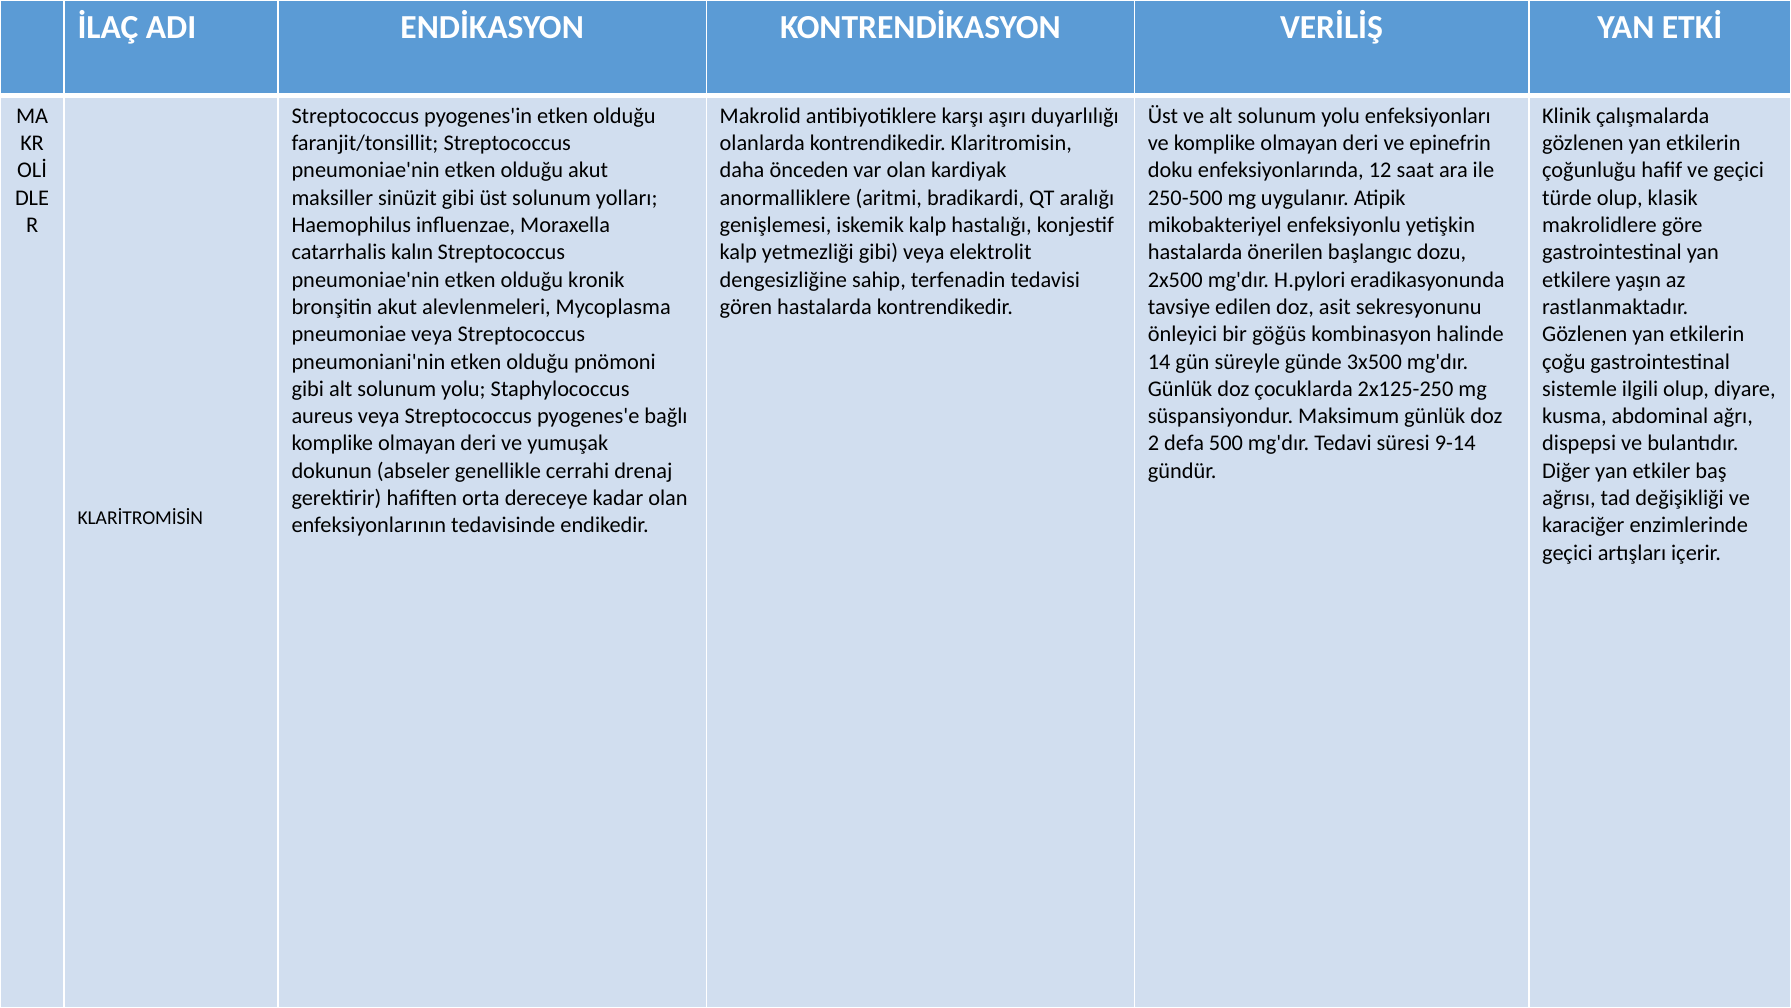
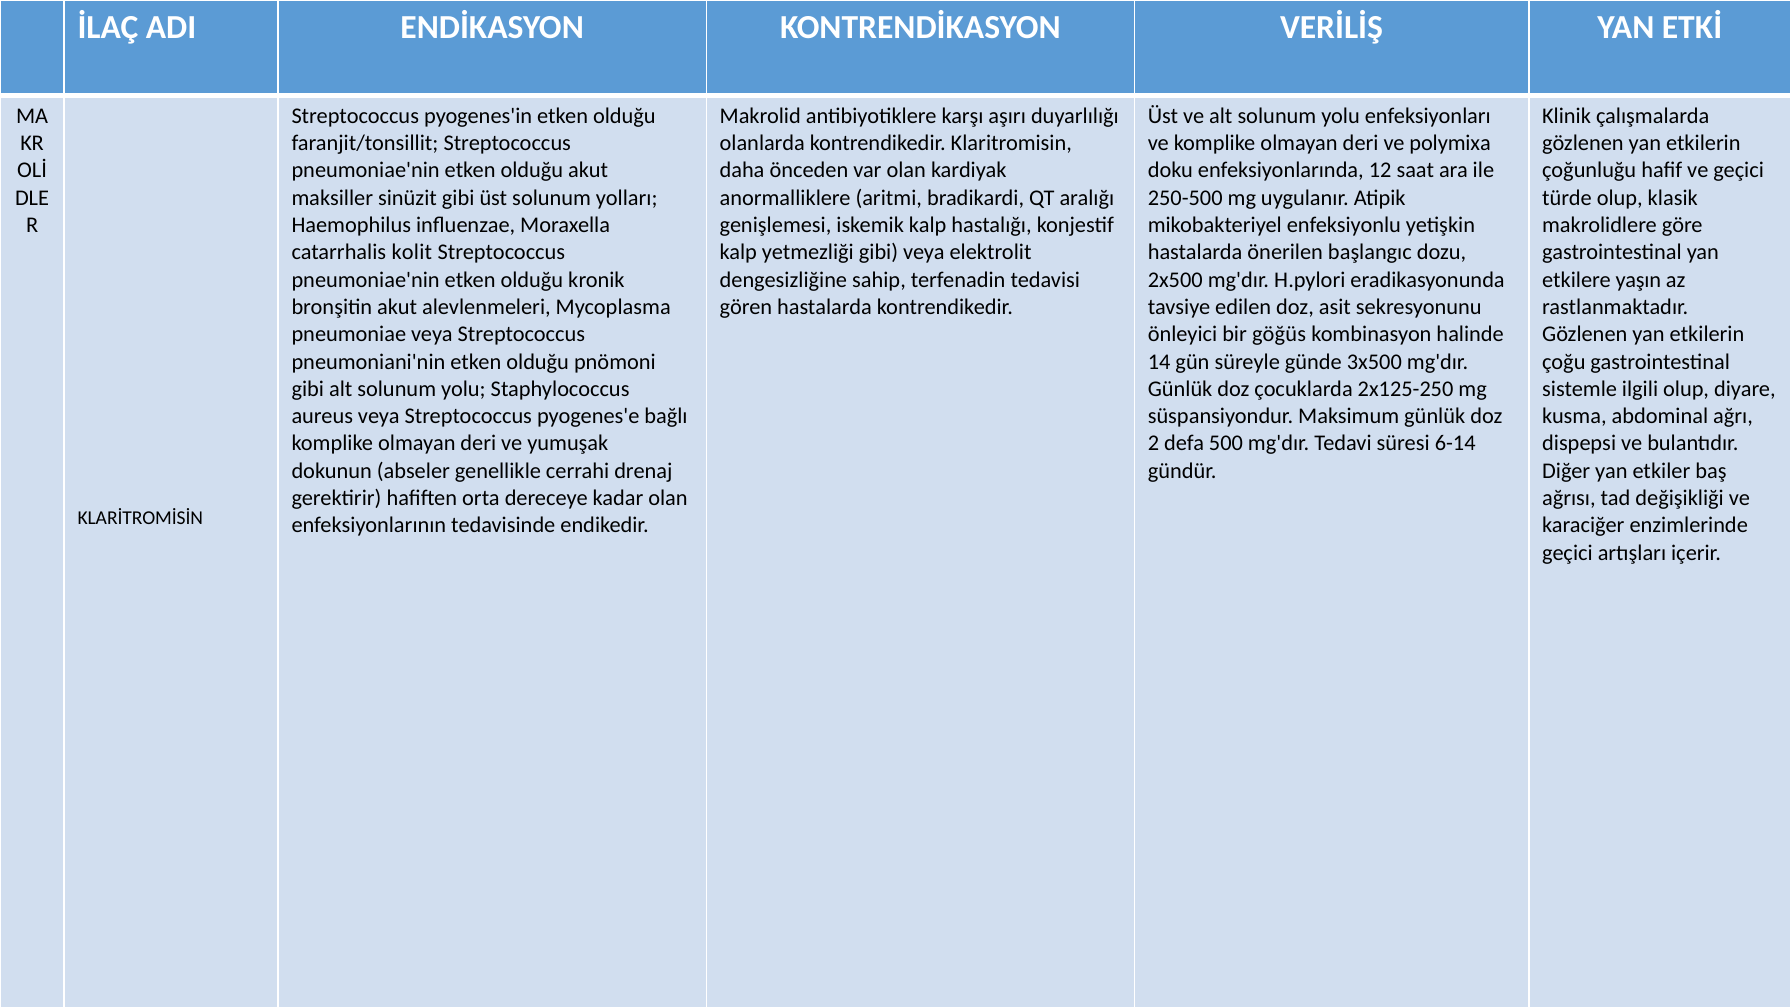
epinefrin: epinefrin -> polymixa (1450, 143)
kalın: kalın -> kolit (412, 252)
9-14: 9-14 -> 6-14 (1455, 443)
